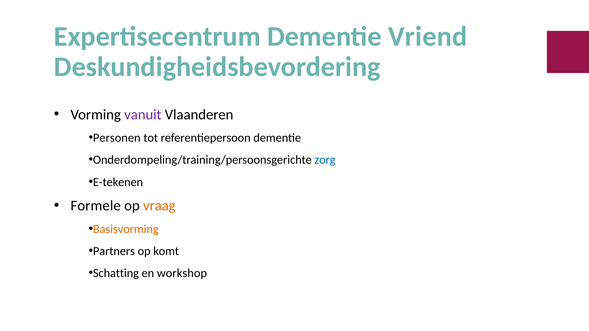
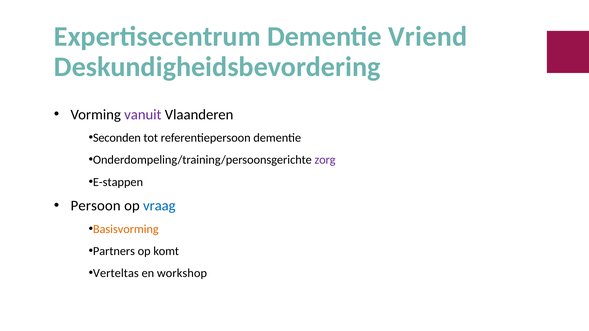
Personen: Personen -> Seconden (117, 138)
zorg colour: blue -> purple (325, 160)
E-tekenen: E-tekenen -> E-stappen (118, 182)
Formele: Formele -> Persoon (96, 206)
vraag colour: orange -> blue (159, 206)
Schatting: Schatting -> Verteltas (116, 273)
